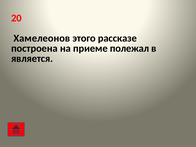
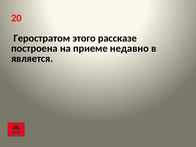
Хамелеонов: Хамелеонов -> Геростратом (42, 38)
полежал: полежал -> недавно (129, 48)
